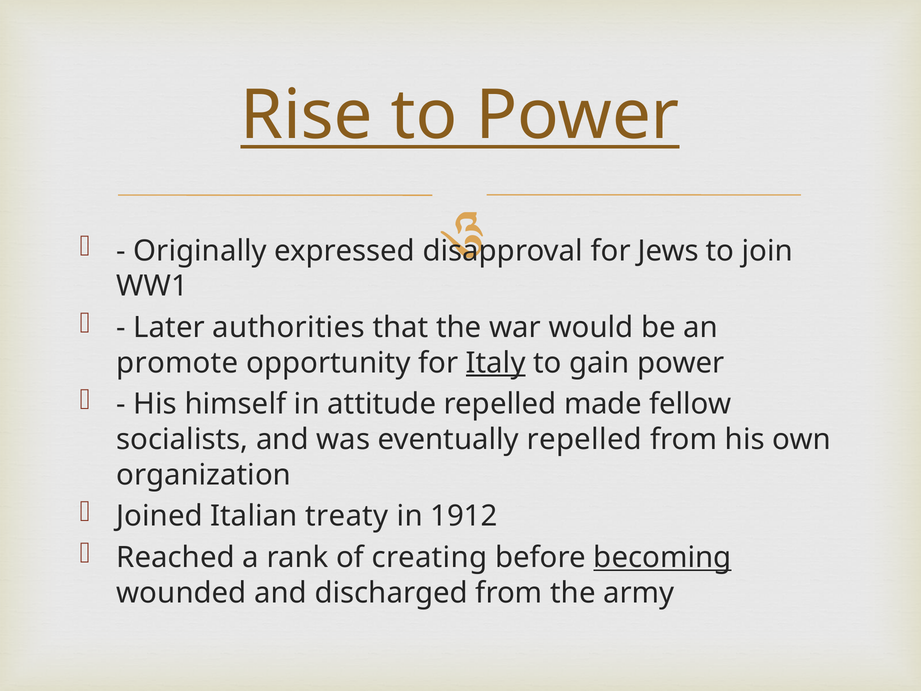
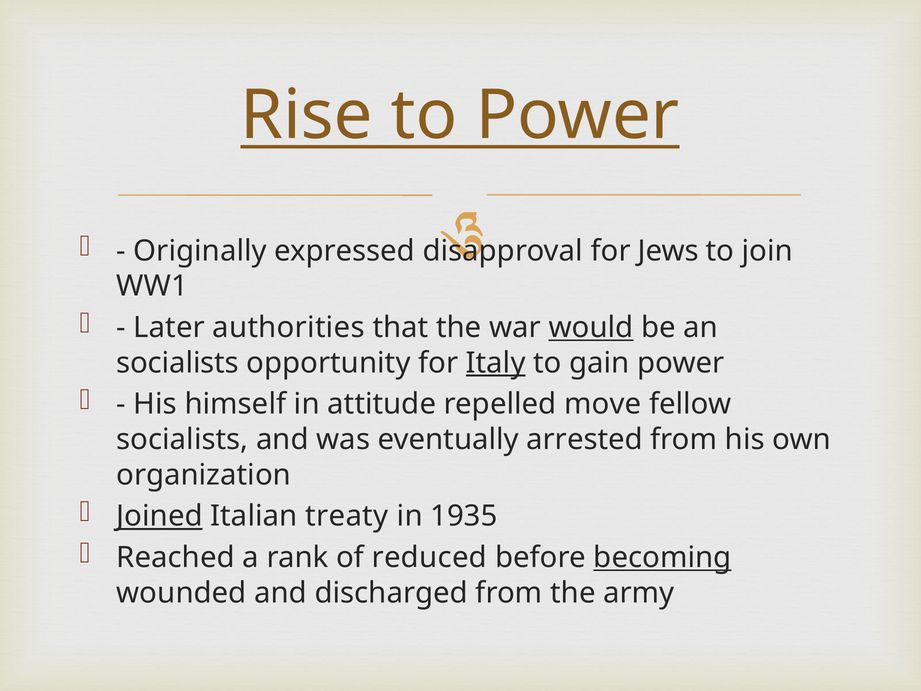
would underline: none -> present (591, 327)
promote: promote -> socialists (178, 363)
made: made -> move (603, 404)
eventually repelled: repelled -> arrested (585, 439)
Joined underline: none -> present (160, 516)
1912: 1912 -> 1935 (464, 516)
creating: creating -> reduced (429, 558)
